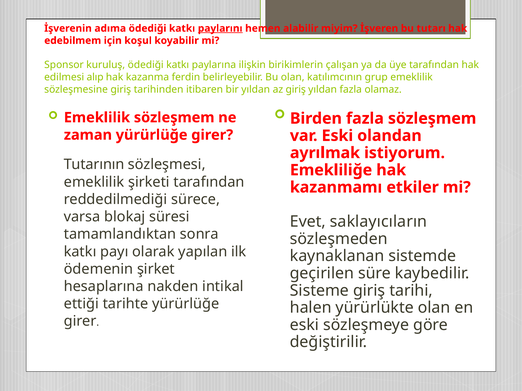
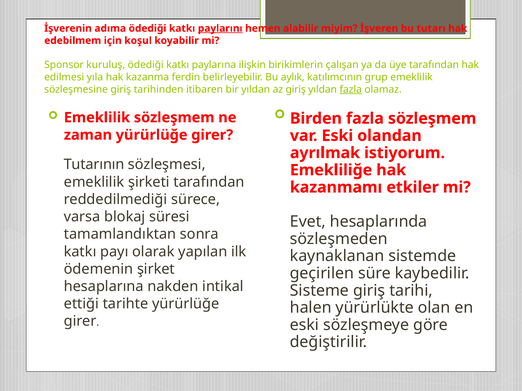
alıp: alıp -> yıla (95, 77)
Bu olan: olan -> aylık (293, 77)
fazla underline: none -> present (351, 89)
saklayıcıların: saklayıcıların -> hesaplarında (379, 222)
